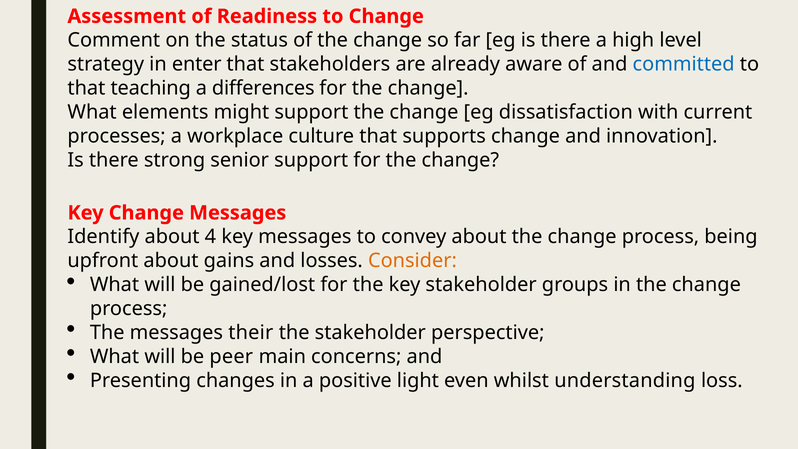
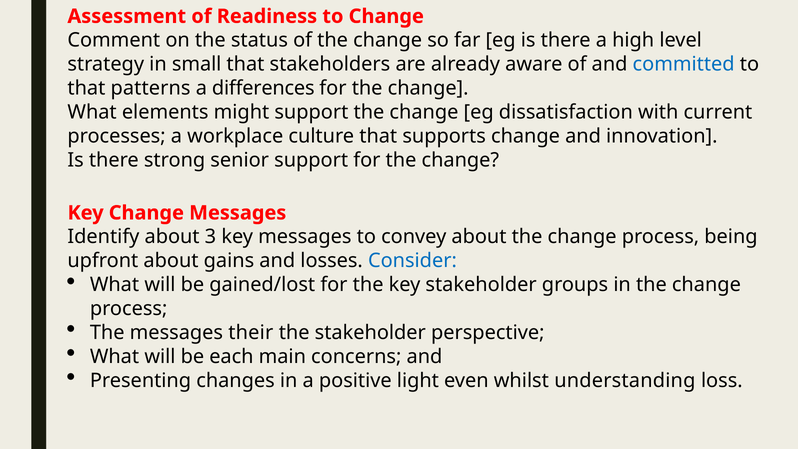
enter: enter -> small (197, 64)
teaching: teaching -> patterns (151, 88)
4: 4 -> 3 (210, 237)
Consider colour: orange -> blue (412, 261)
peer: peer -> each (231, 356)
